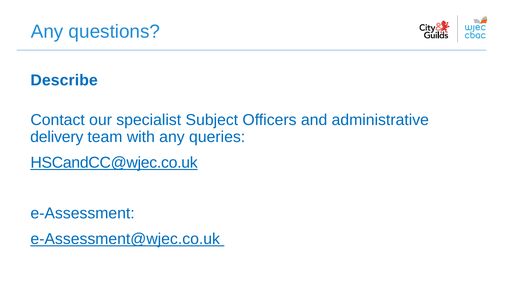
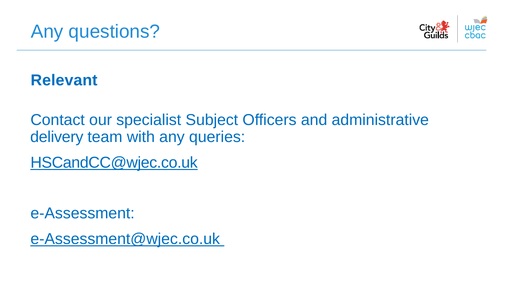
Describe: Describe -> Relevant (64, 80)
